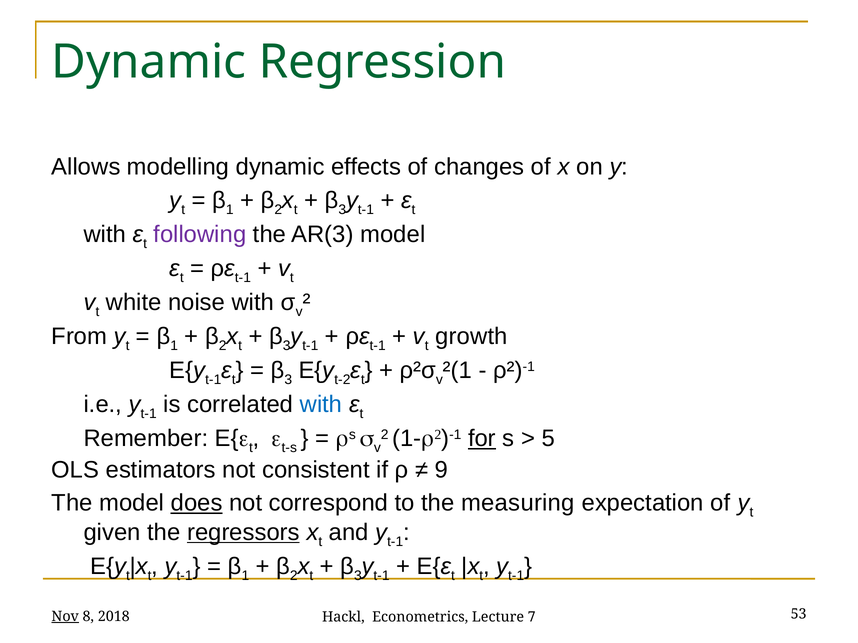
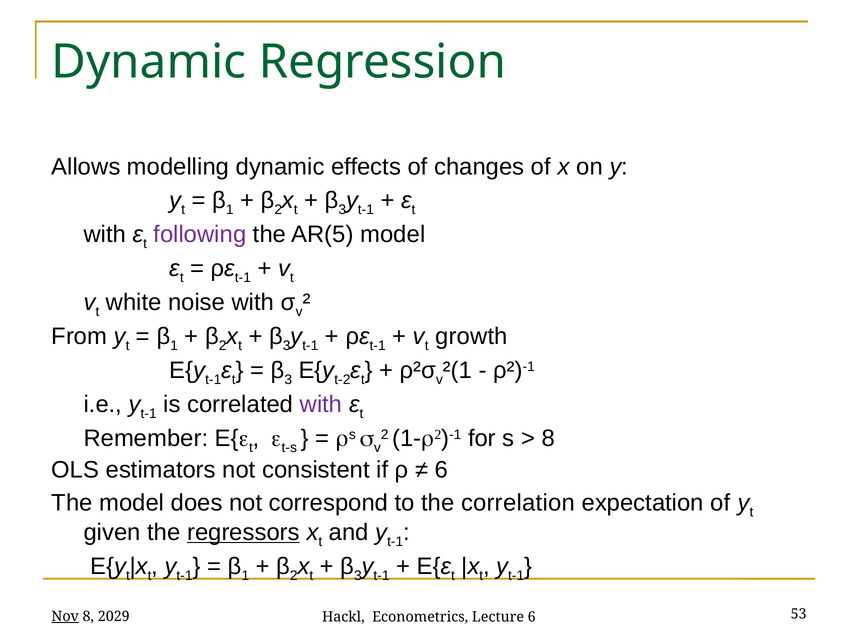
AR(3: AR(3 -> AR(5 (323, 235)
with colour: blue -> purple (321, 405)
for underline: present -> none (482, 439)
5: 5 -> 8 (548, 439)
9: 9 -> 6 (441, 470)
does underline: present -> none (197, 503)
measuring: measuring -> correlation (518, 503)
2018: 2018 -> 2029 (114, 617)
Lecture 7: 7 -> 6 (532, 617)
